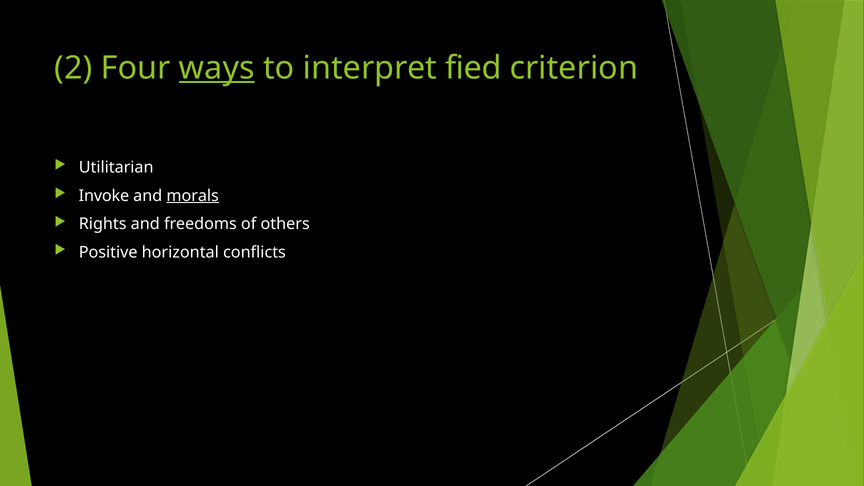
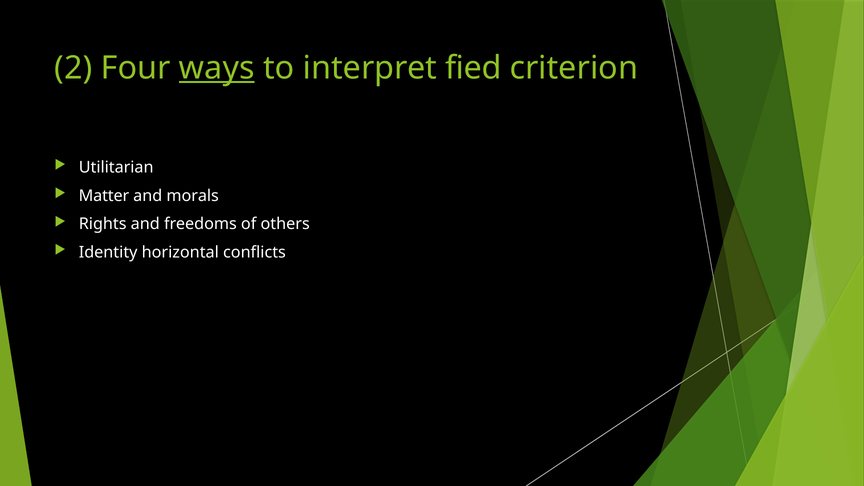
Invoke: Invoke -> Matter (104, 196)
morals underline: present -> none (193, 196)
Positive: Positive -> Identity (108, 253)
